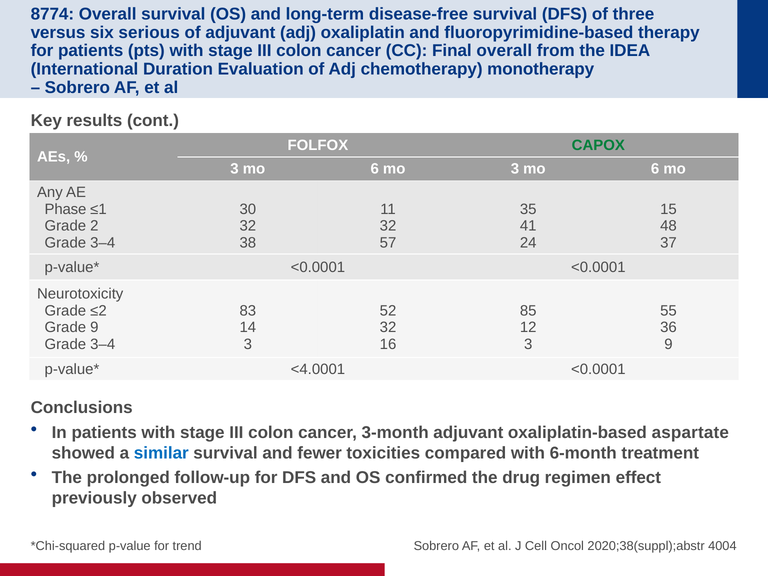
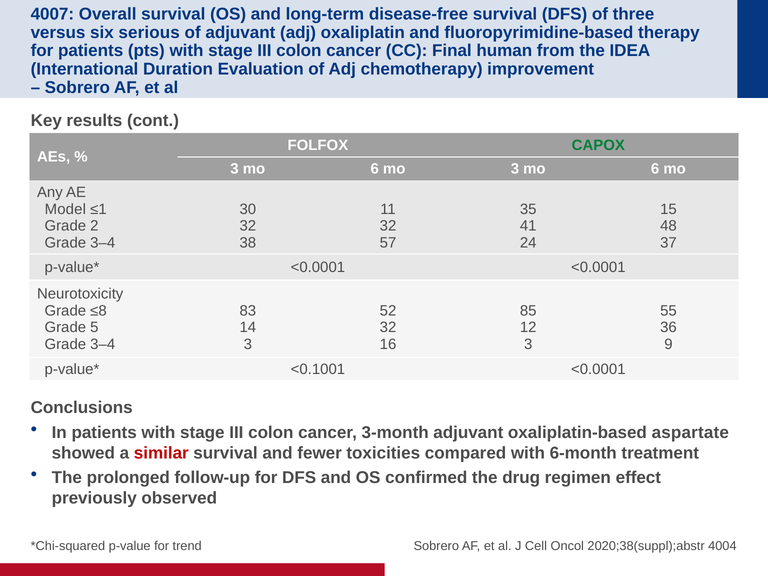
8774: 8774 -> 4007 (52, 14)
Final overall: overall -> human (504, 51)
monotherapy: monotherapy -> improvement (541, 69)
Phase: Phase -> Model (65, 209)
≤2: ≤2 -> ≤8 (98, 311)
Grade 9: 9 -> 5 (94, 327)
<4.0001: <4.0001 -> <0.1001 (318, 369)
similar colour: blue -> red (161, 453)
